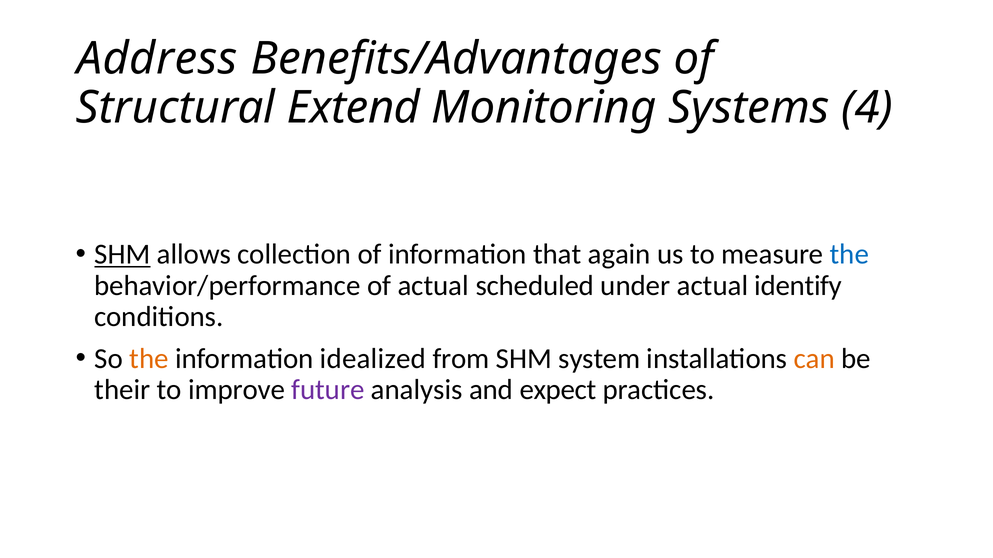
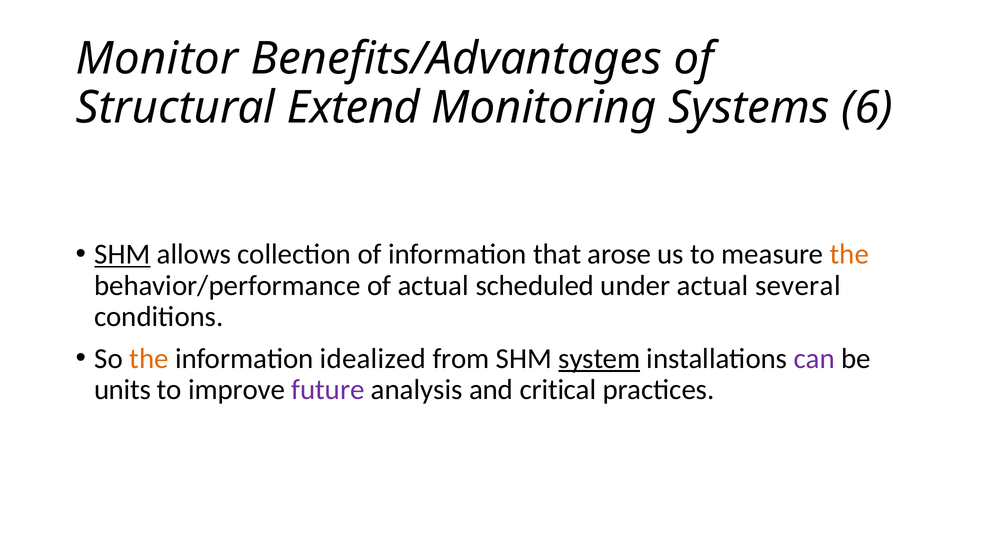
Address: Address -> Monitor (157, 59)
4: 4 -> 6 (867, 108)
again: again -> arose (619, 255)
the colour: blue -> orange (849, 255)
identify: identify -> several (798, 286)
system underline: none -> present (599, 359)
can colour: orange -> purple (814, 359)
their: their -> units (122, 390)
expect: expect -> critical (558, 390)
